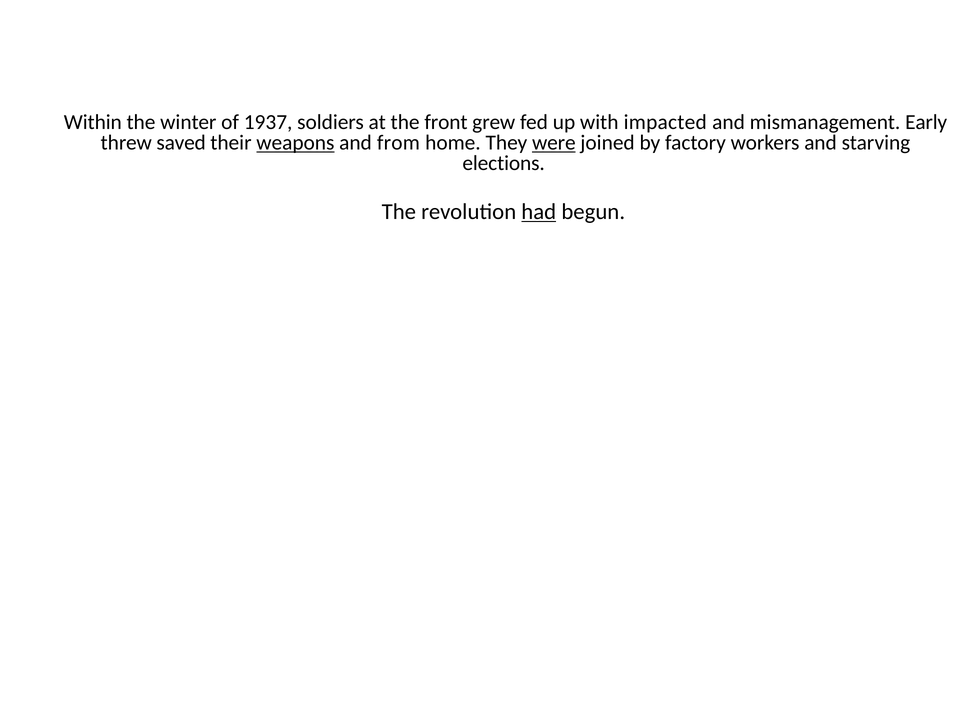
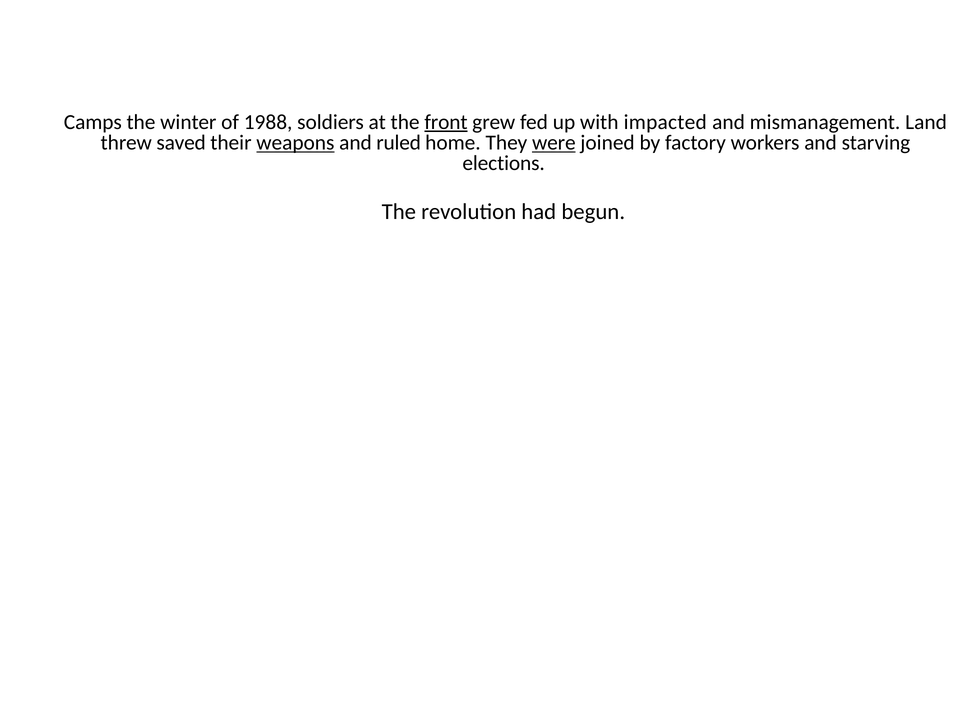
Within: Within -> Camps (93, 122)
1937: 1937 -> 1988 (268, 122)
front underline: none -> present (446, 122)
Early: Early -> Land (926, 122)
from: from -> ruled (399, 143)
had underline: present -> none (539, 212)
